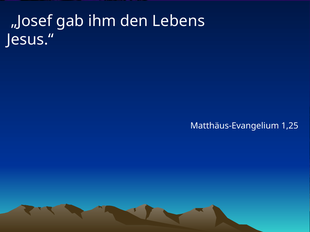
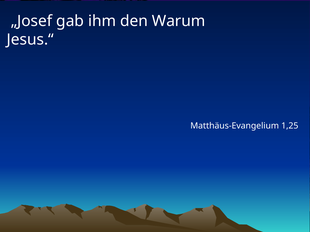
Lebens: Lebens -> Warum (179, 21)
